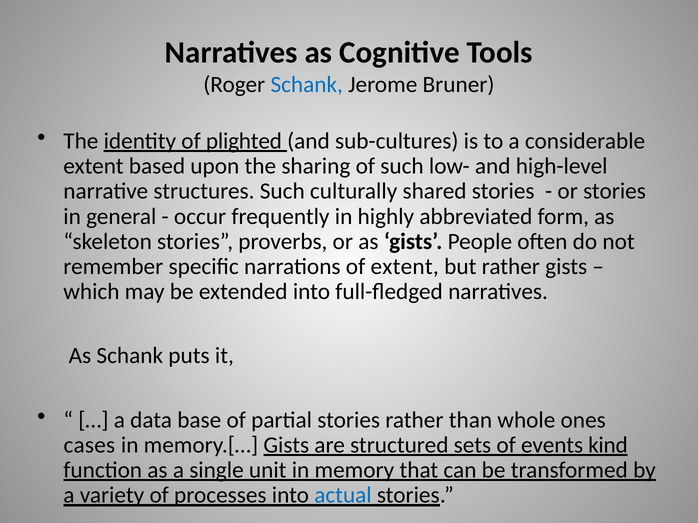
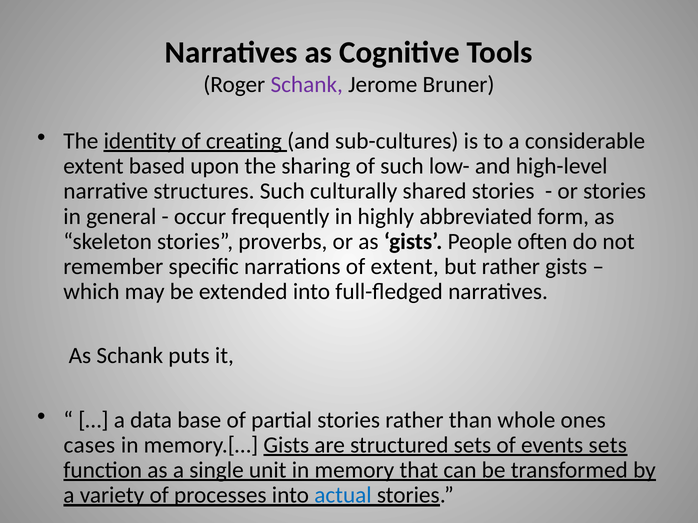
Schank colour: blue -> purple (307, 85)
plighted: plighted -> creating (244, 141)
events kind: kind -> sets (608, 445)
